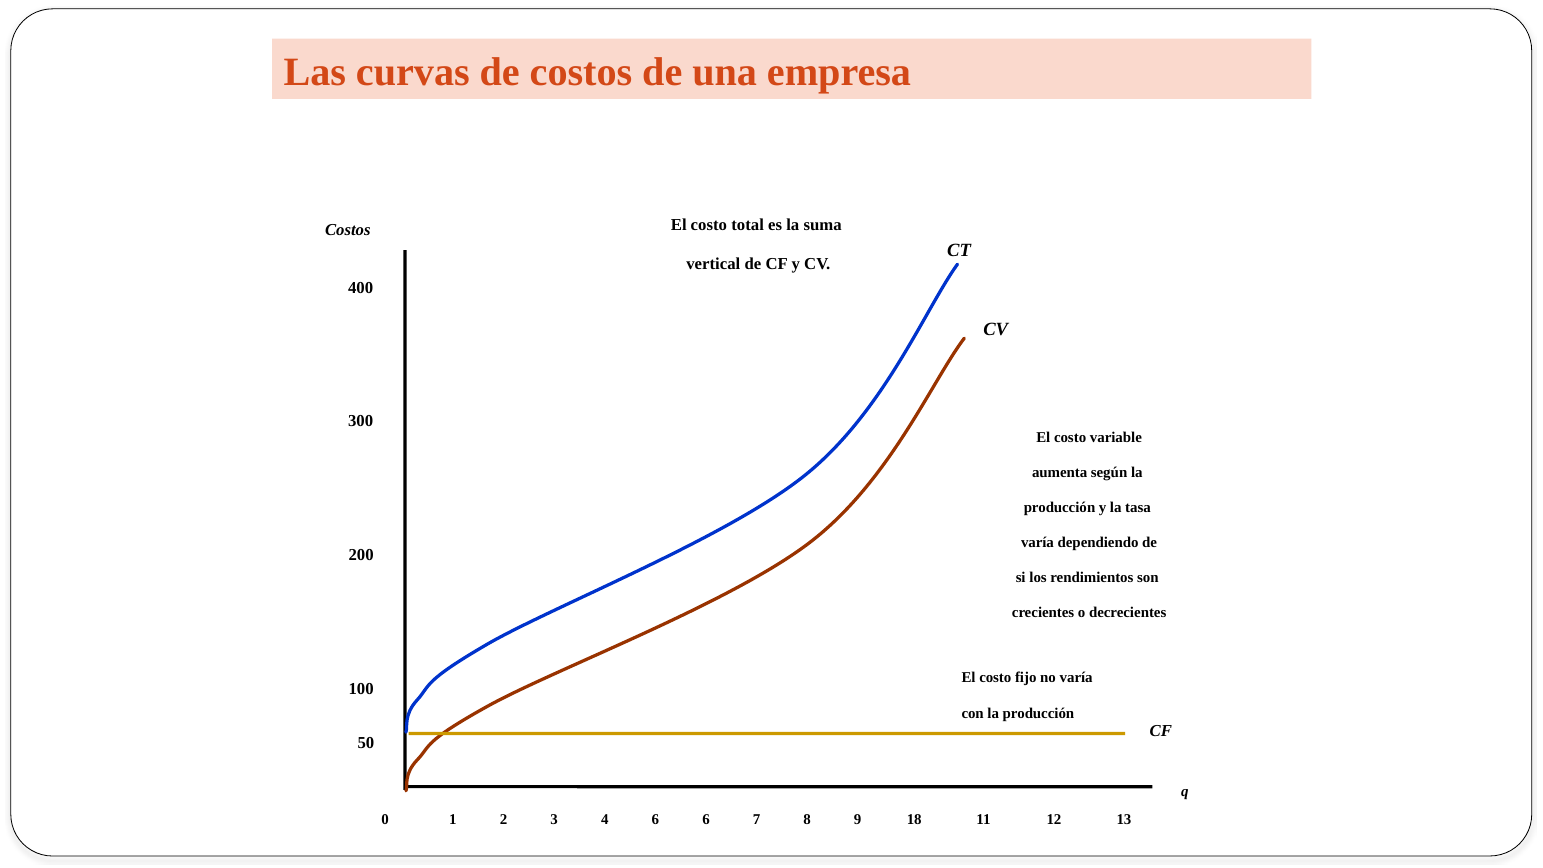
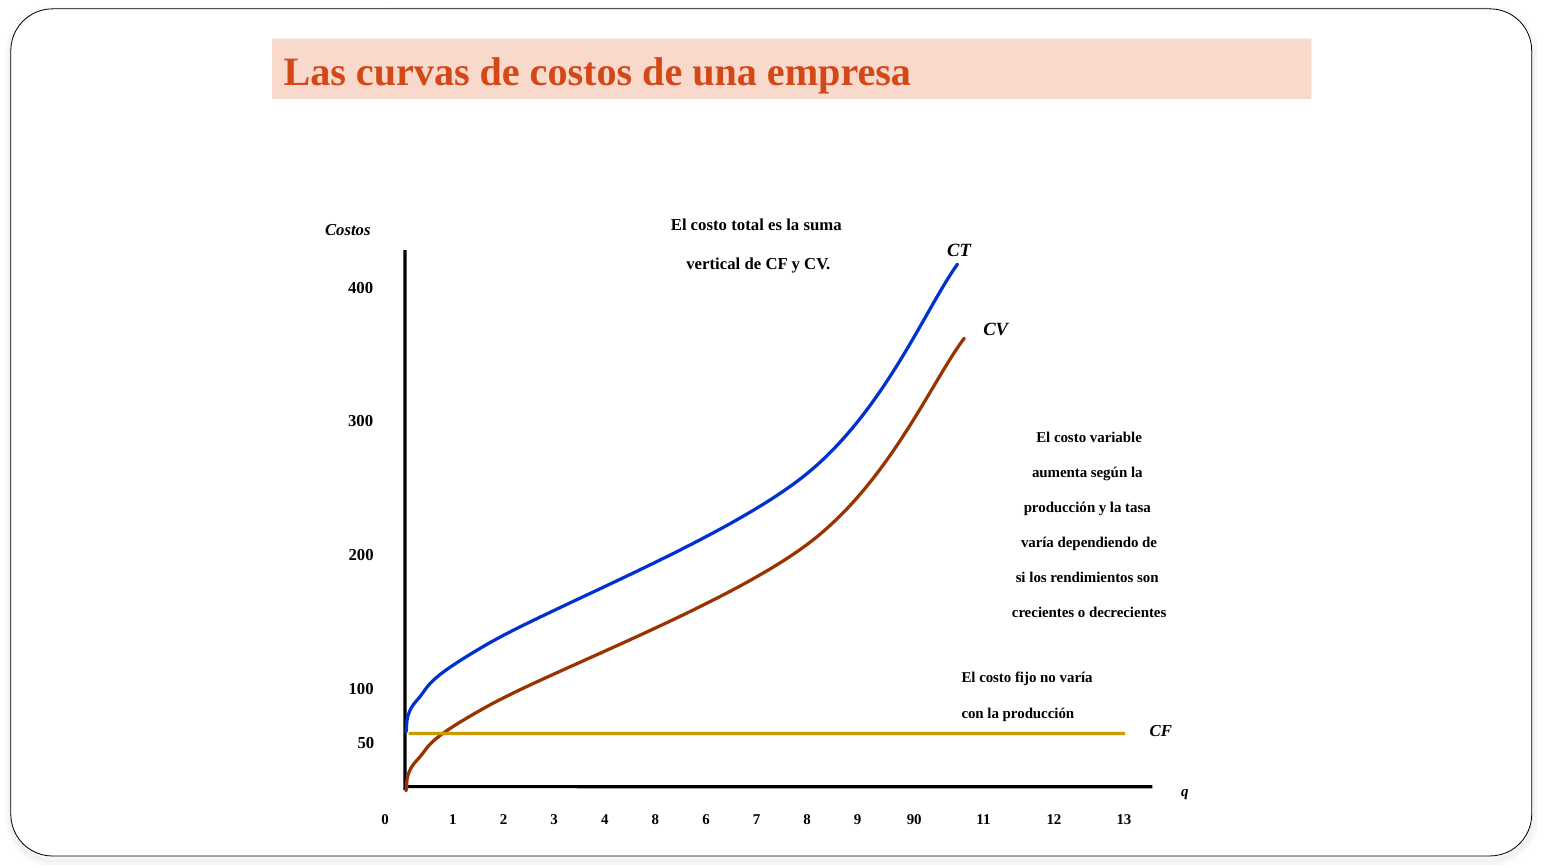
4 6: 6 -> 8 (655, 820)
18: 18 -> 90 (914, 820)
